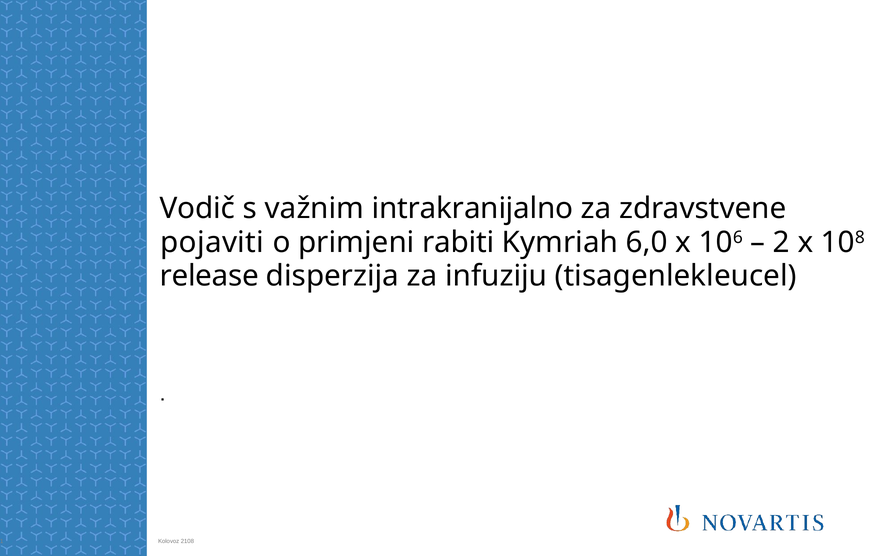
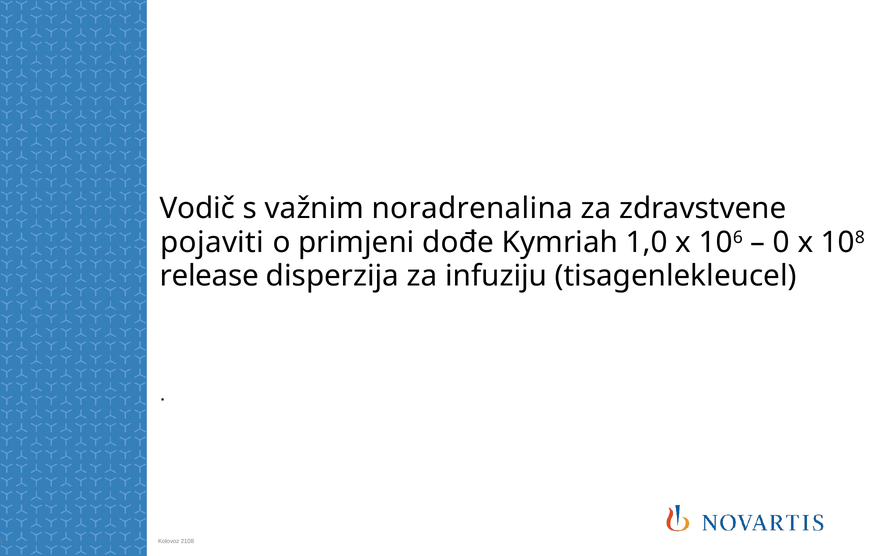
intrakranijalno: intrakranijalno -> noradrenalina (472, 209)
rabiti: rabiti -> dođe (458, 242)
6,0: 6,0 -> 1,0 (647, 242)
2: 2 -> 0 (781, 242)
